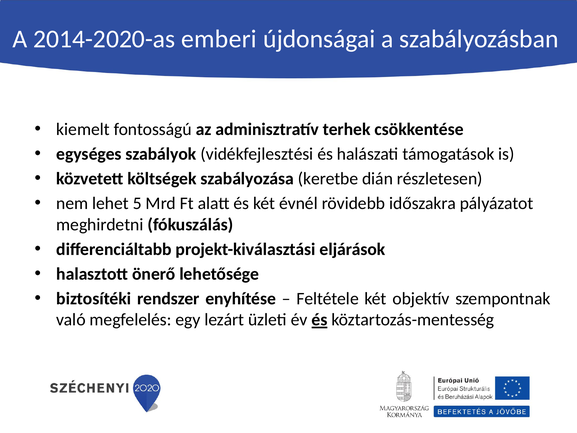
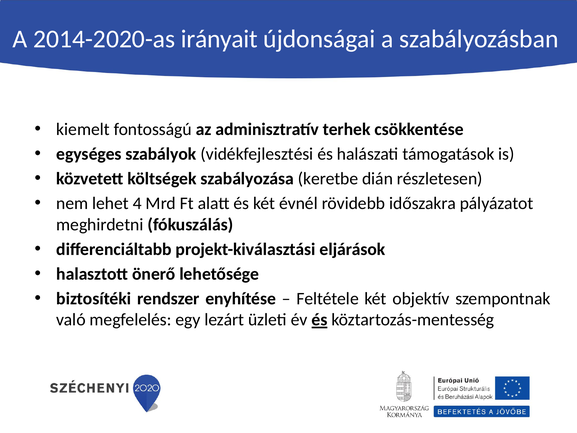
emberi: emberi -> irányait (219, 39)
5: 5 -> 4 (137, 203)
